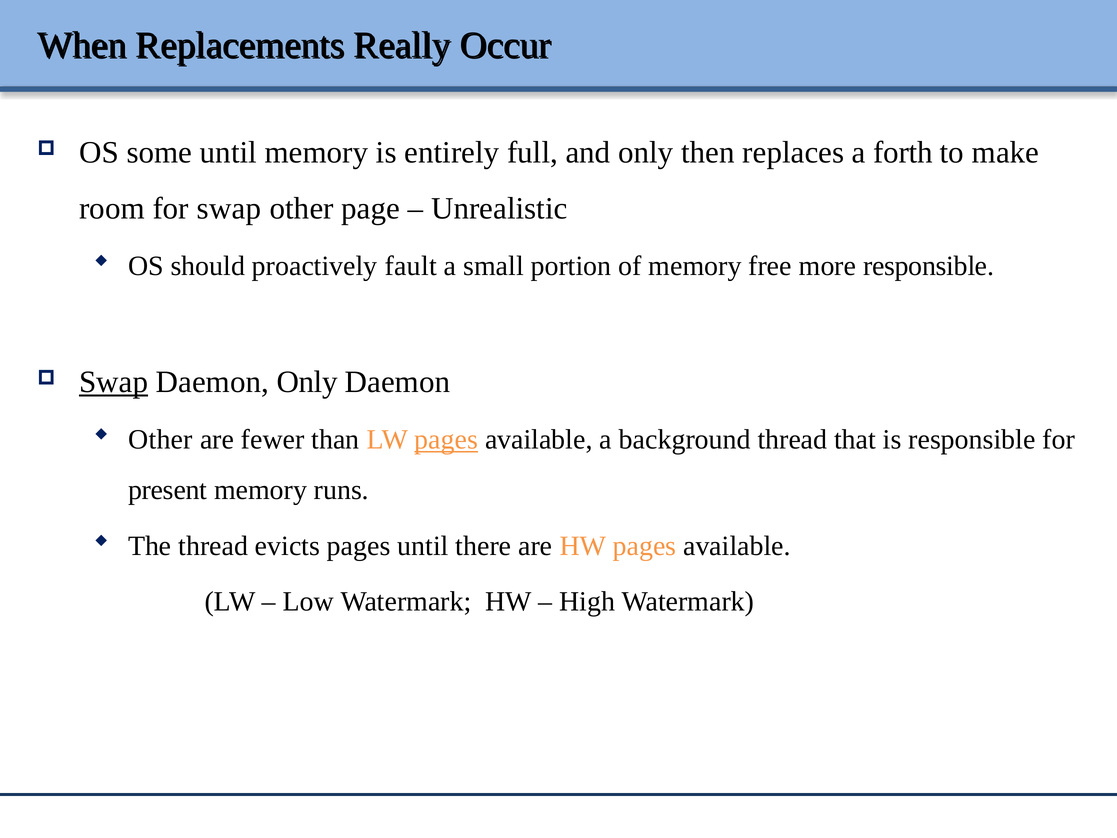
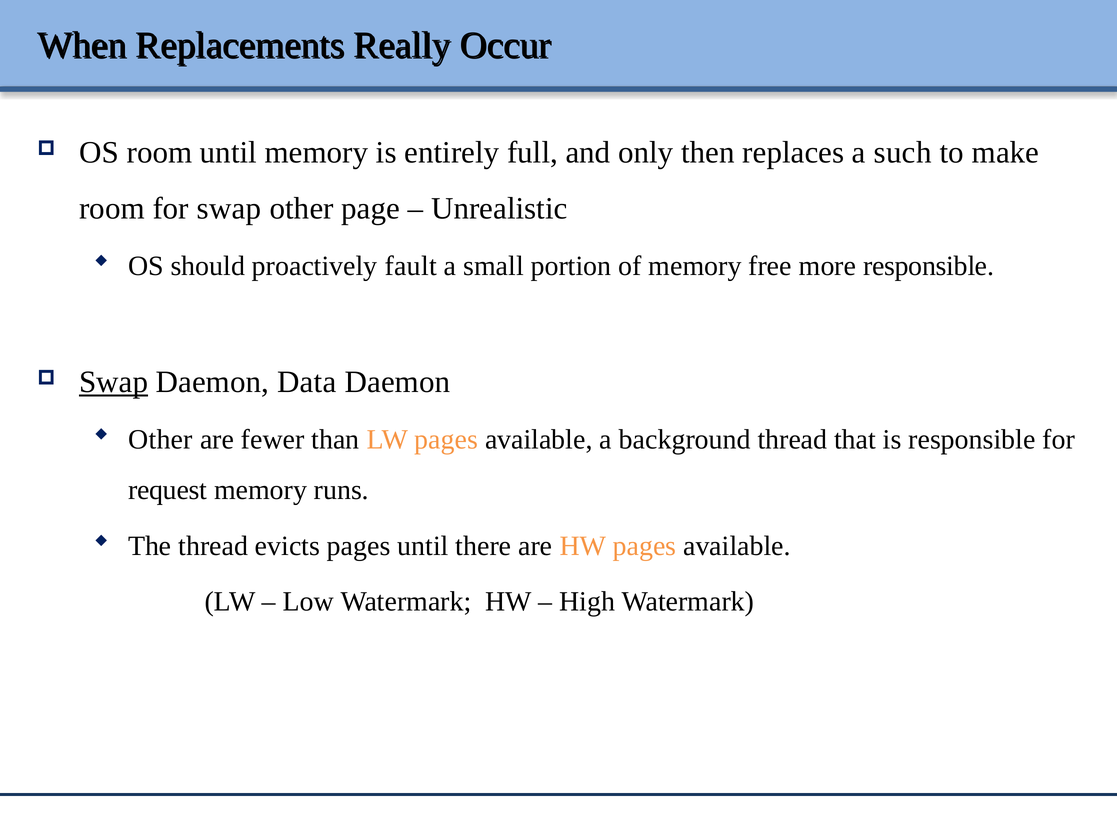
OS some: some -> room (159, 153)
forth: forth -> such (903, 153)
Daemon Only: Only -> Data (307, 382)
pages underline: present -> none (446, 440)
present: present -> request (168, 490)
